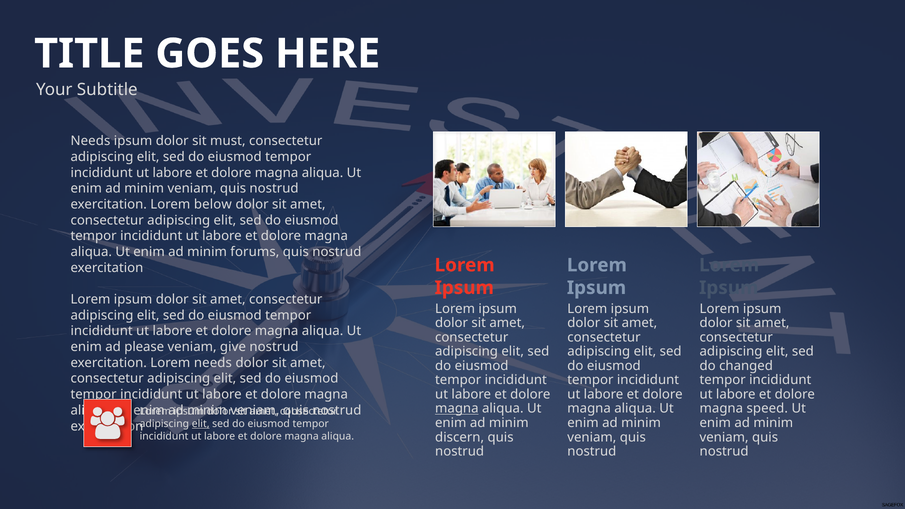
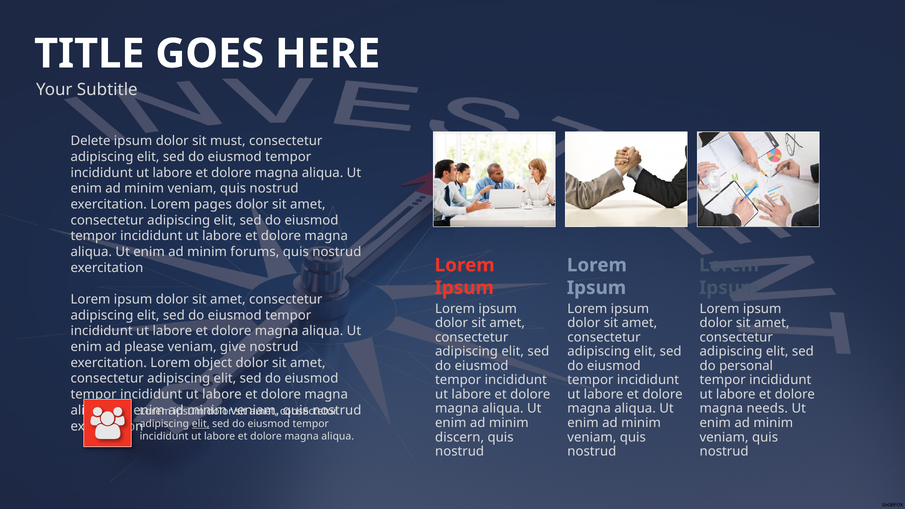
Needs: Needs -> Delete (91, 141)
below: below -> pages (213, 204)
Lorem needs: needs -> object (213, 363)
changed: changed -> personal (746, 366)
magna underline: present -> none (457, 409)
speed: speed -> needs (767, 409)
